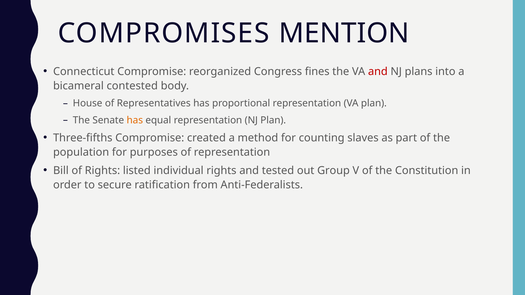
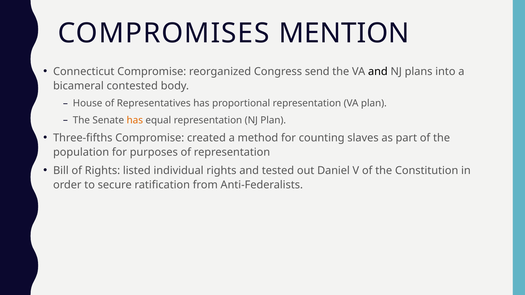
fines: fines -> send (317, 72)
and colour: red -> black (378, 72)
Group: Group -> Daniel (333, 171)
